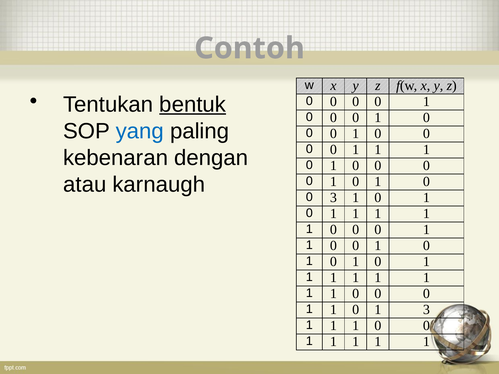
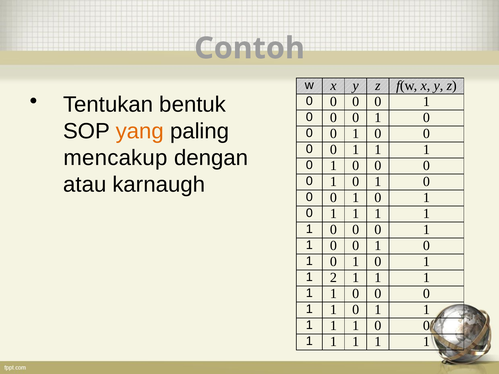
bentuk underline: present -> none (193, 105)
yang colour: blue -> orange (140, 131)
kebenaran: kebenaran -> mencakup (115, 158)
3: 3 -> 0 (333, 198)
1: 1 -> 2 (333, 278)
3: 3 -> 1 (426, 310)
